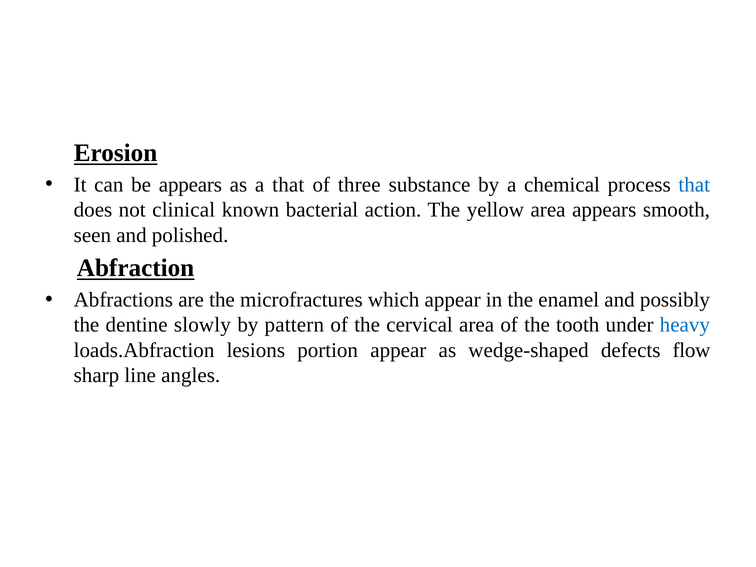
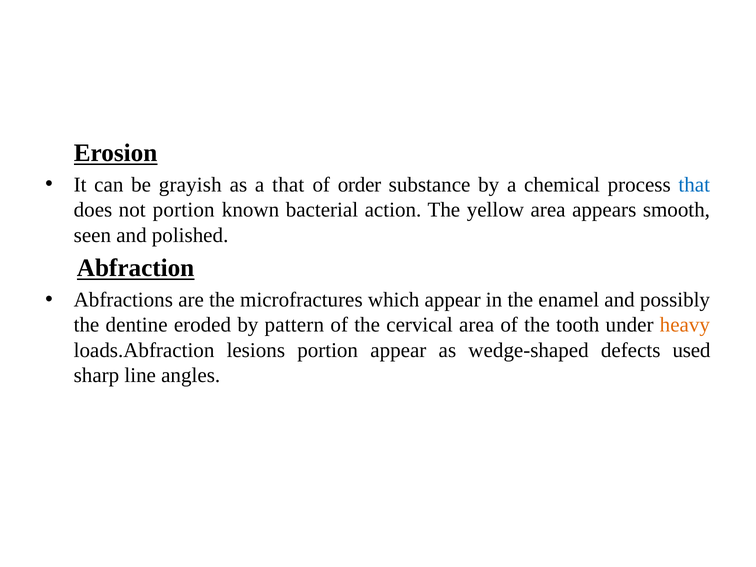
be appears: appears -> grayish (190, 185)
three: three -> order (359, 185)
not clinical: clinical -> portion (184, 210)
slowly: slowly -> eroded (202, 325)
heavy colour: blue -> orange (685, 325)
flow: flow -> used (691, 350)
